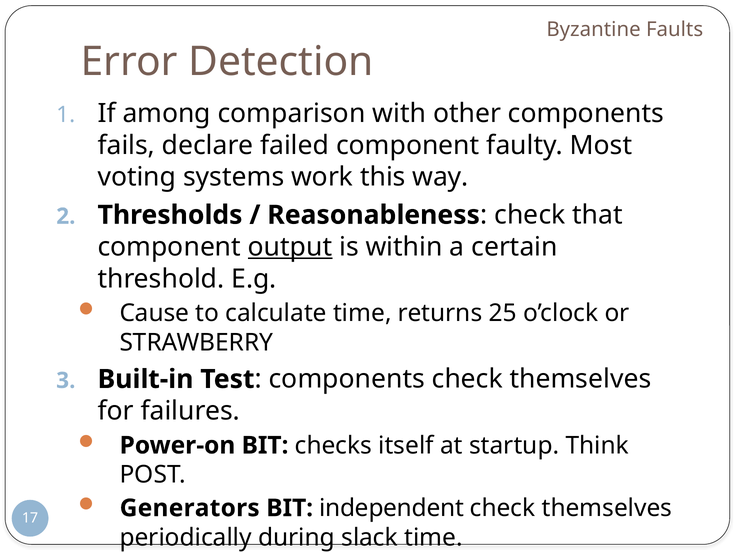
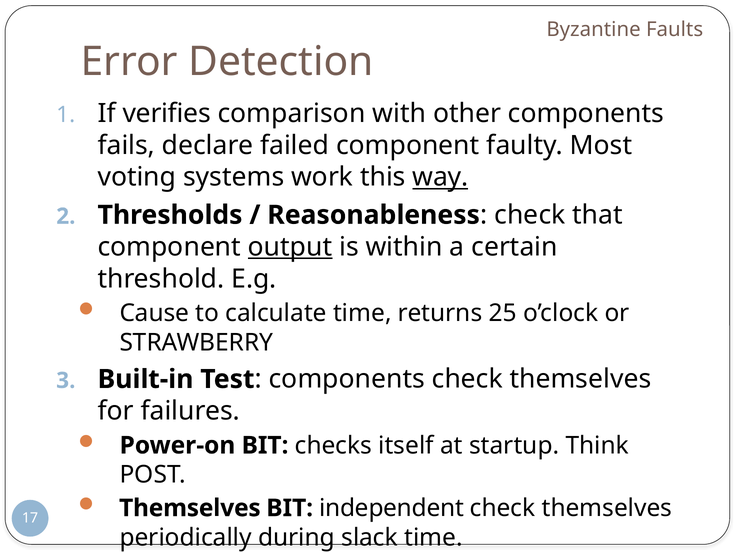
among: among -> verifies (167, 113)
way underline: none -> present (440, 177)
Generators: Generators -> Themselves (190, 507)
